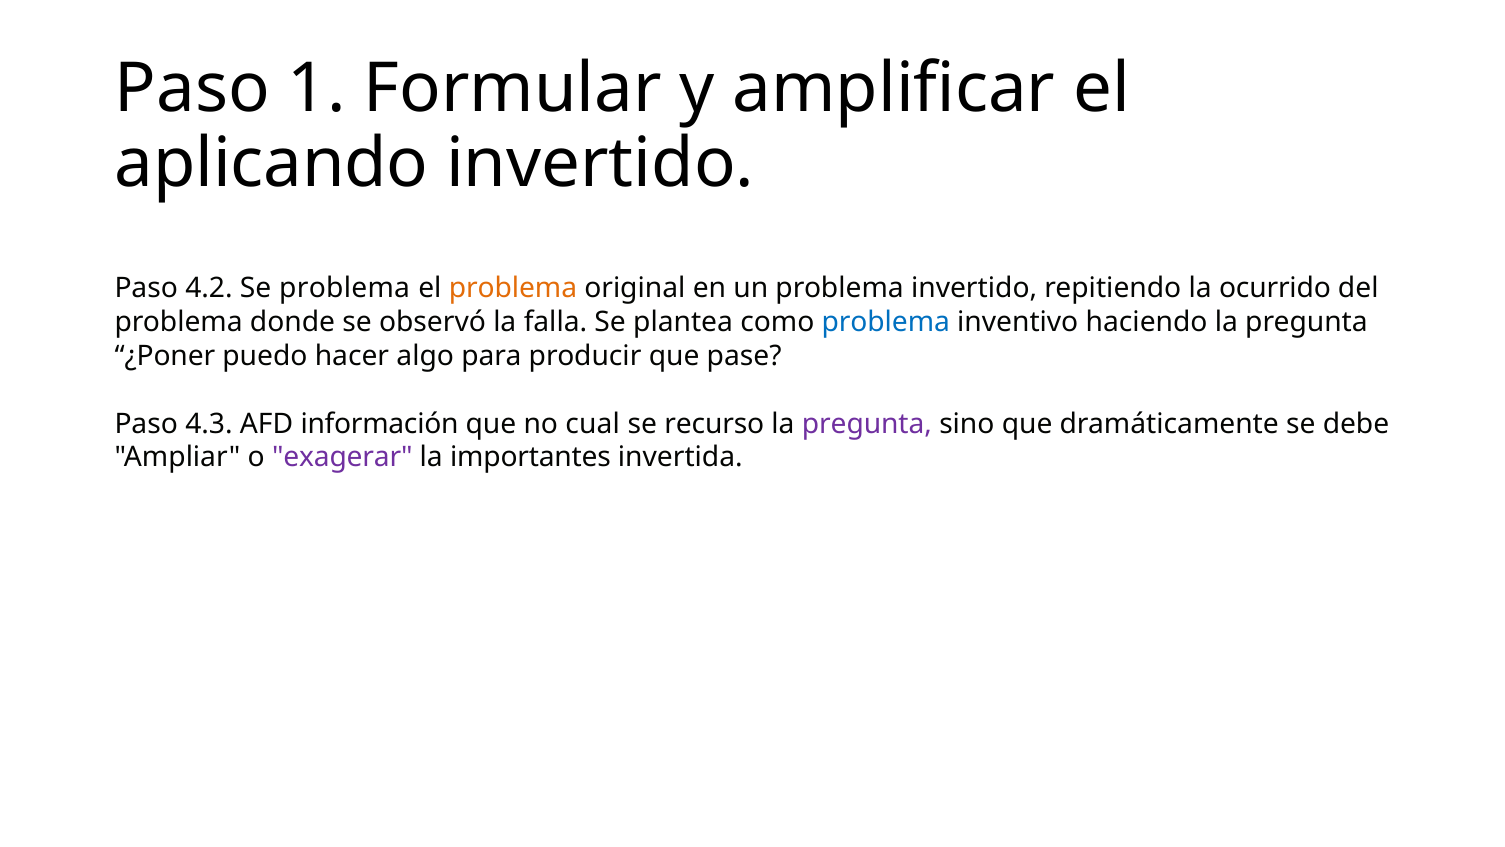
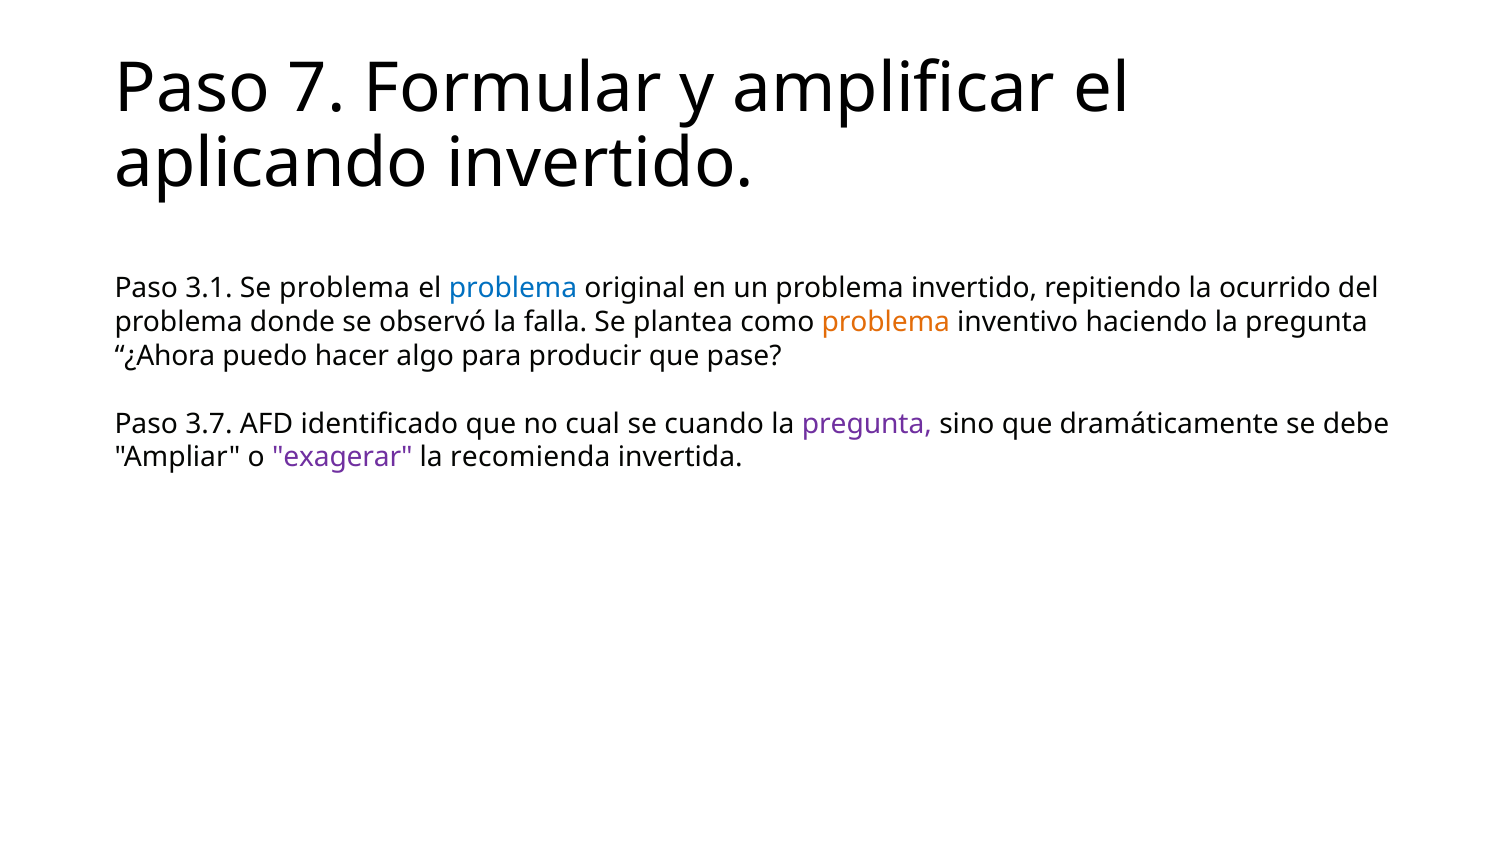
1: 1 -> 7 (317, 89)
4.2: 4.2 -> 3.1 (209, 288)
problema colour: orange -> blue (513, 288)
problema colour: blue -> orange (886, 322)
¿Poner: ¿Poner -> ¿Ahora (165, 356)
4.3: 4.3 -> 3.7 (209, 424)
información: información -> identificado (379, 424)
recurso: recurso -> cuando (714, 424)
importantes: importantes -> recomienda (530, 457)
